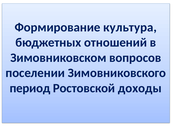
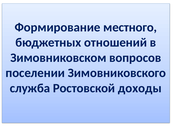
культура: культура -> местного (130, 27)
период: период -> служба (30, 89)
